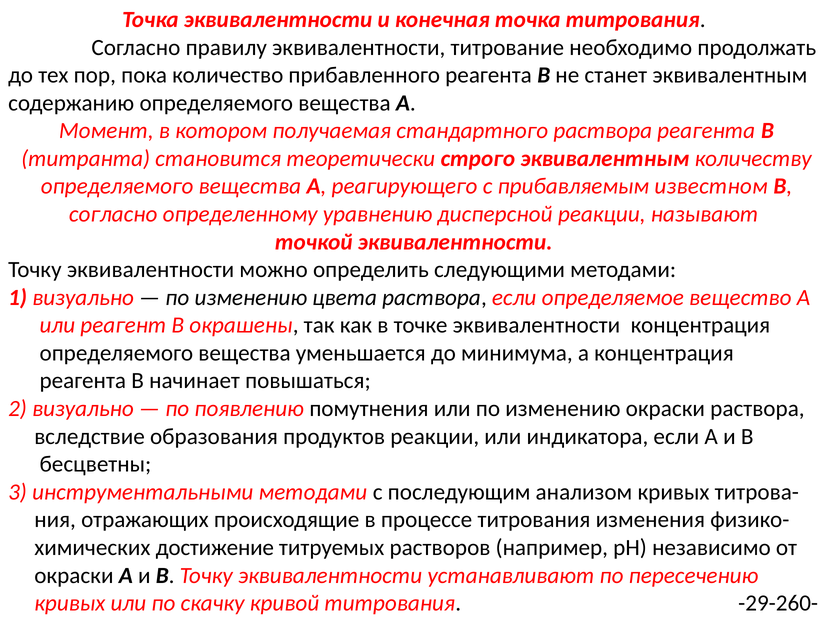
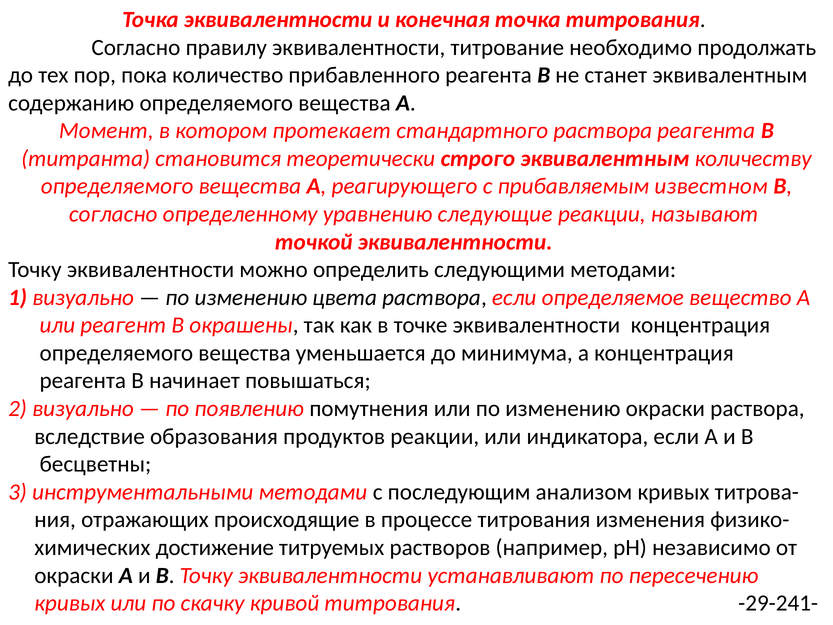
получаемая: получаемая -> протекает (332, 131)
дисперсной: дисперсной -> следующие (495, 214)
-29-260-: -29-260- -> -29-241- (778, 603)
